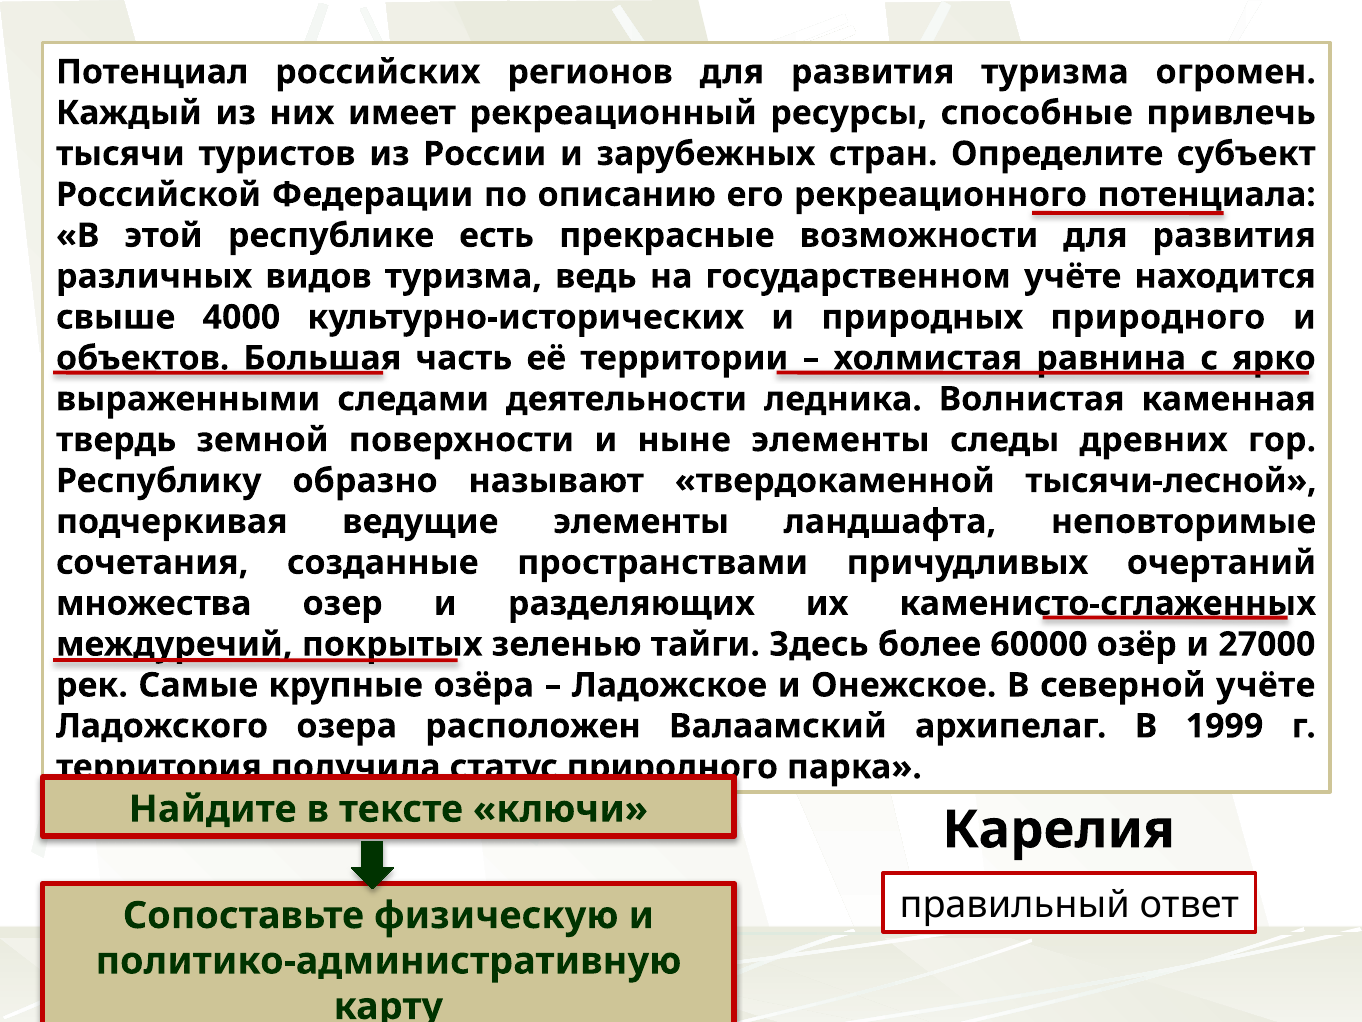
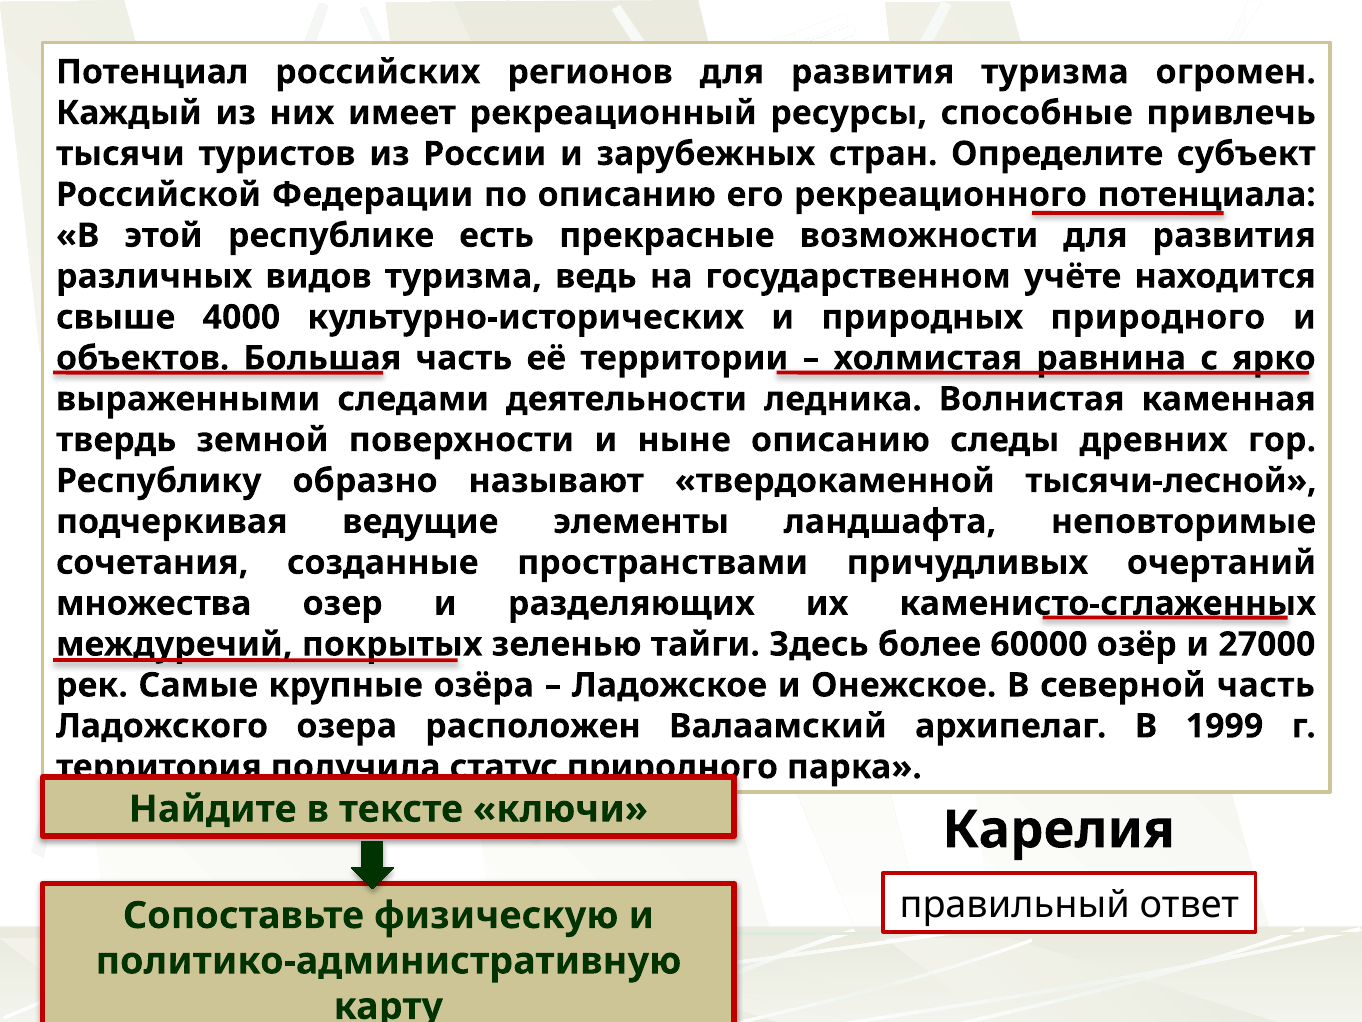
ныне элементы: элементы -> описанию (840, 440)
северной учёте: учёте -> часть (1266, 685)
